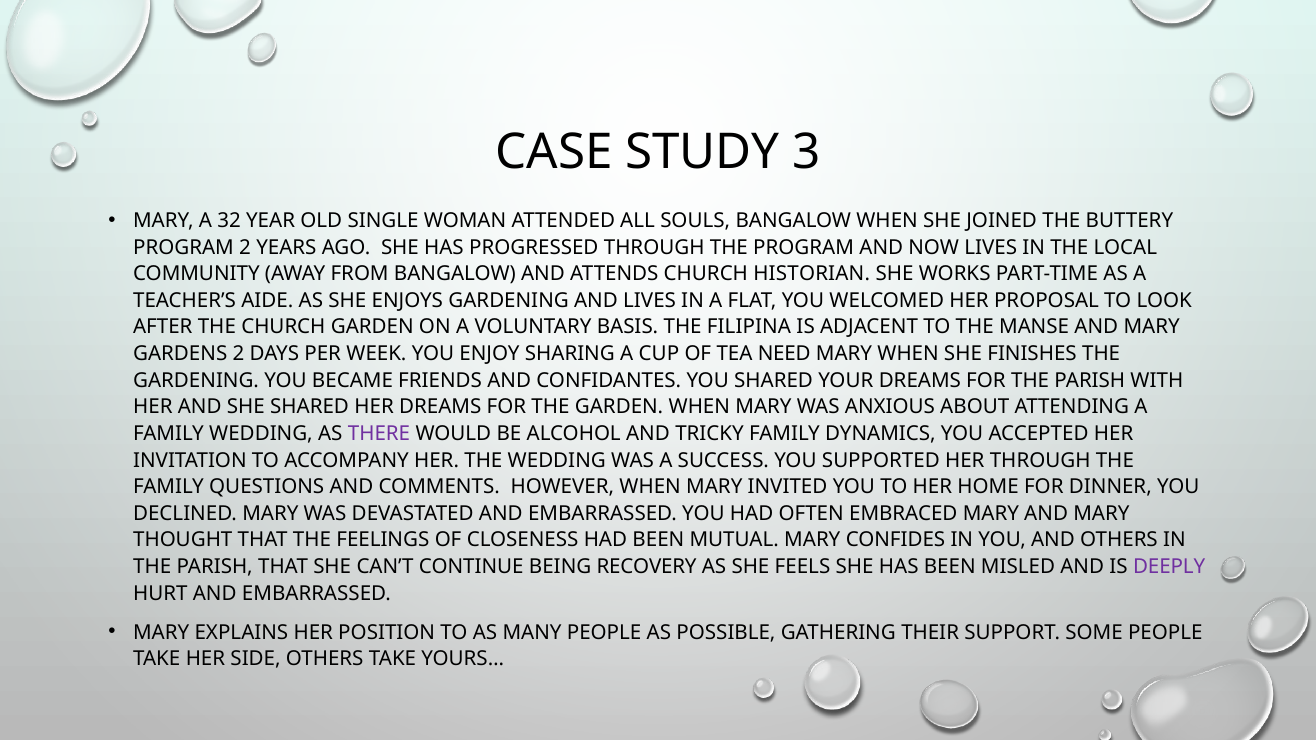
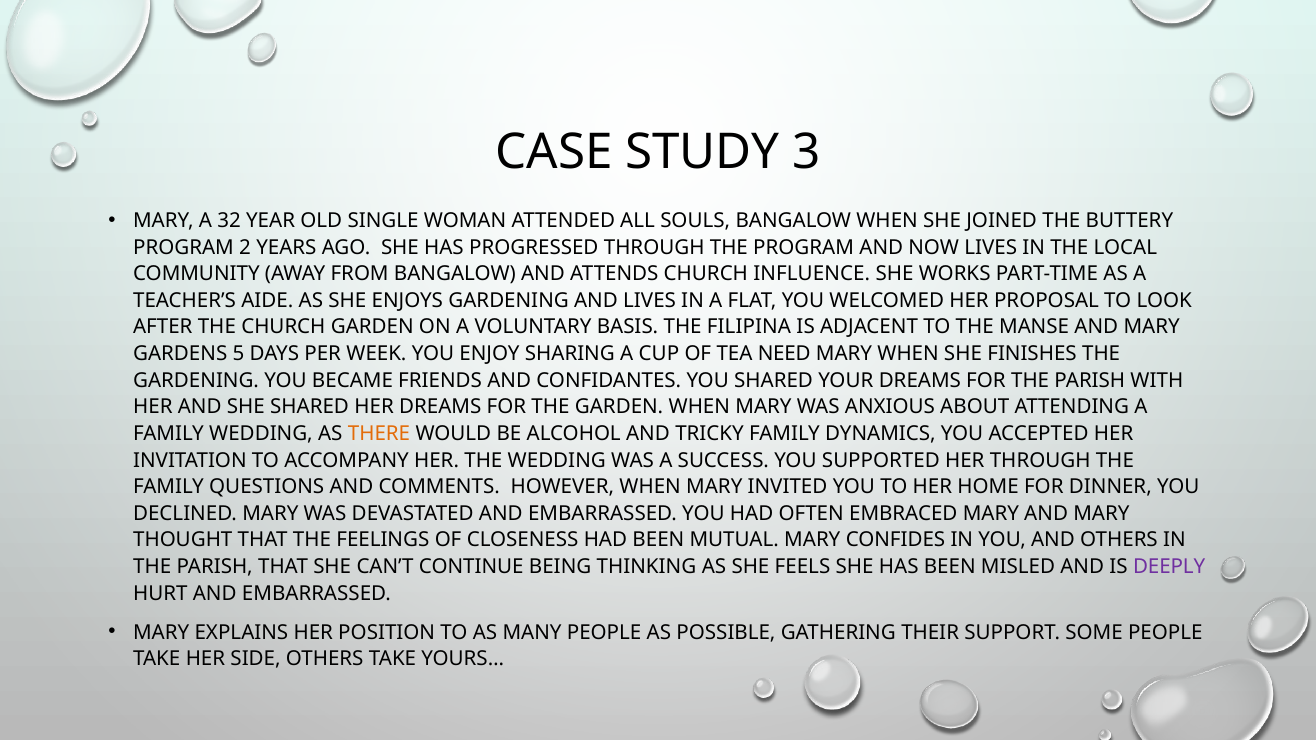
HISTORIAN: HISTORIAN -> INFLUENCE (812, 274)
GARDENS 2: 2 -> 5 (238, 354)
THERE colour: purple -> orange (379, 434)
RECOVERY: RECOVERY -> THINKING (646, 567)
